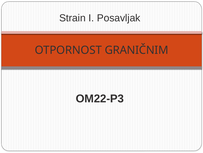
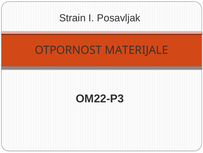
GRANIČNIM: GRANIČNIM -> MATERIJALE (137, 50)
